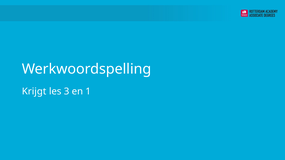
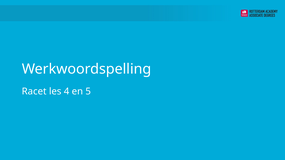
Krijgt: Krijgt -> Racet (34, 92)
3: 3 -> 4 (67, 92)
1: 1 -> 5 (88, 92)
